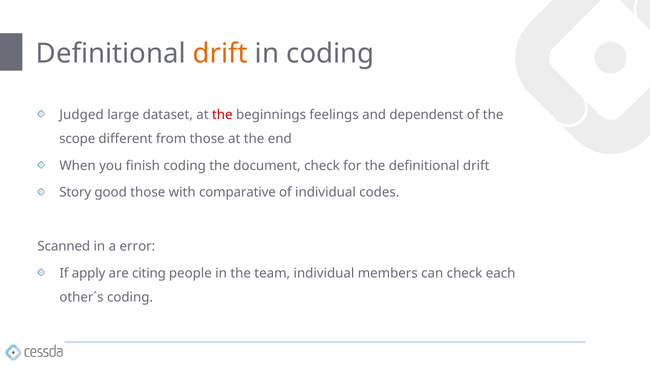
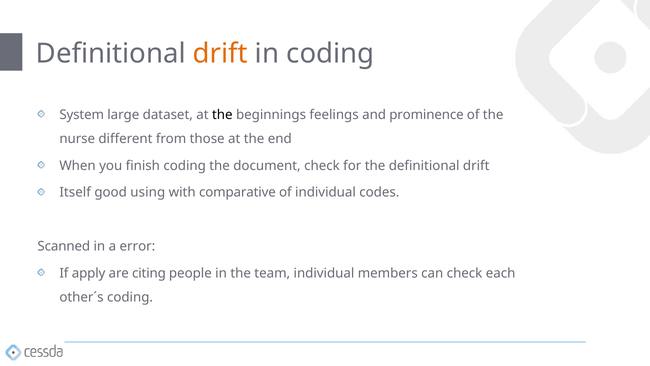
Judged: Judged -> System (82, 115)
the colour: red -> black (222, 115)
dependenst: dependenst -> prominence (426, 115)
scope: scope -> nurse (77, 139)
Story: Story -> Itself (75, 192)
good those: those -> using (148, 192)
